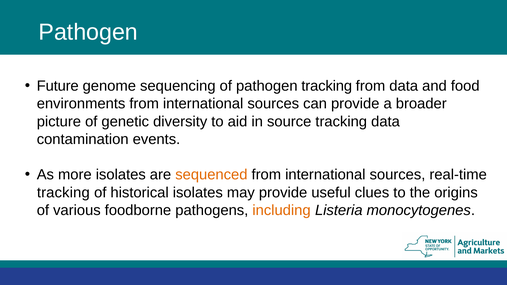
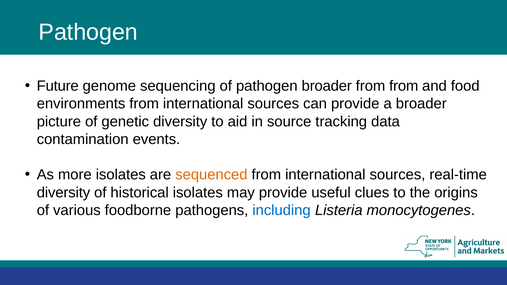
pathogen tracking: tracking -> broader (327, 86)
from data: data -> from (404, 86)
tracking: tracking -> diversity (63, 193)
including colour: orange -> blue (282, 210)
